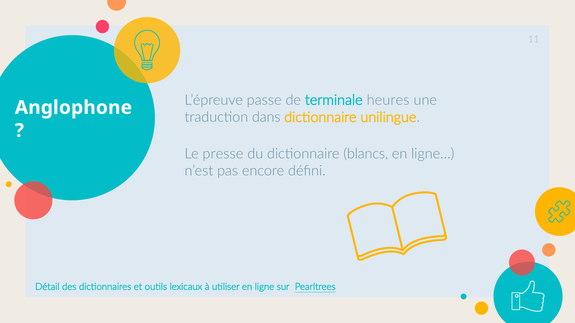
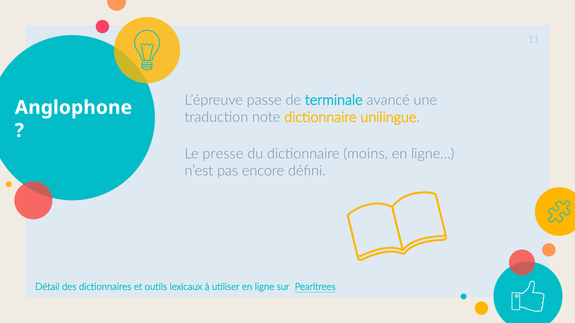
heures: heures -> avancé (388, 100)
dans: dans -> note (266, 117)
blancs: blancs -> moins (366, 154)
